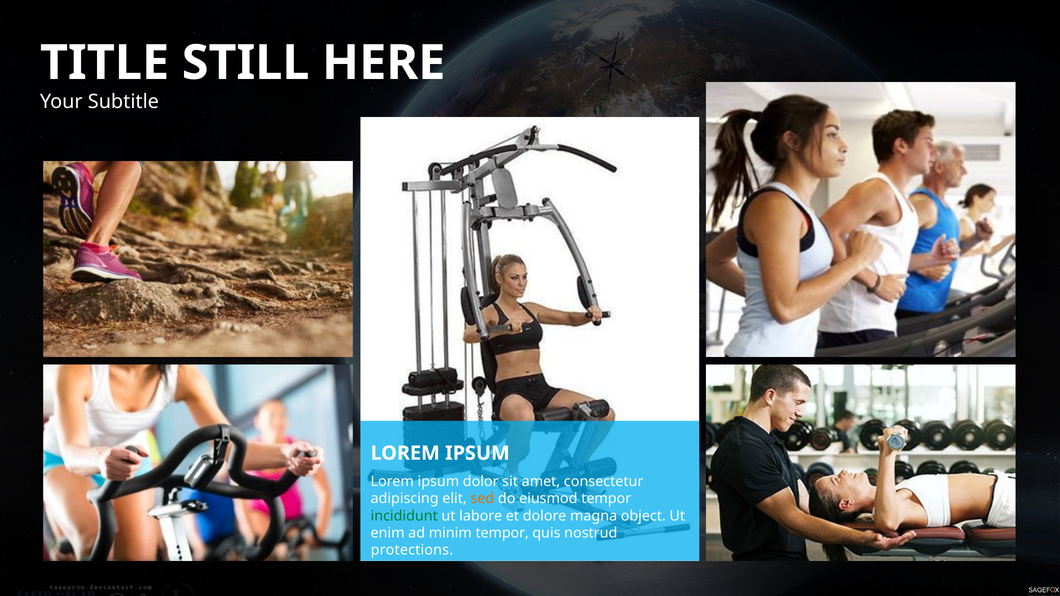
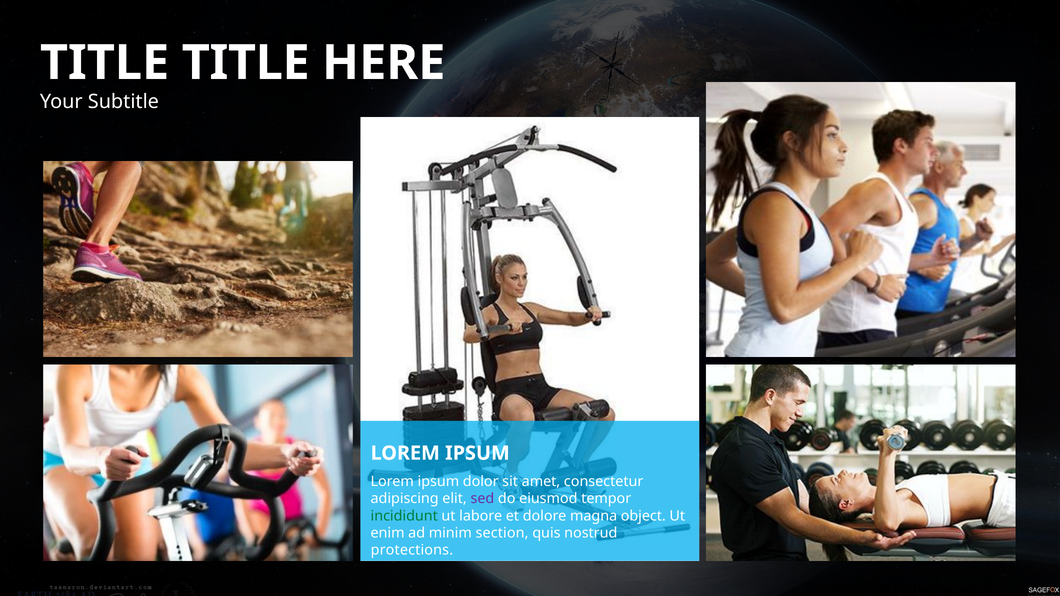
STILL: STILL -> TITLE (246, 63)
sed colour: orange -> purple (482, 499)
minim tempor: tempor -> section (502, 533)
